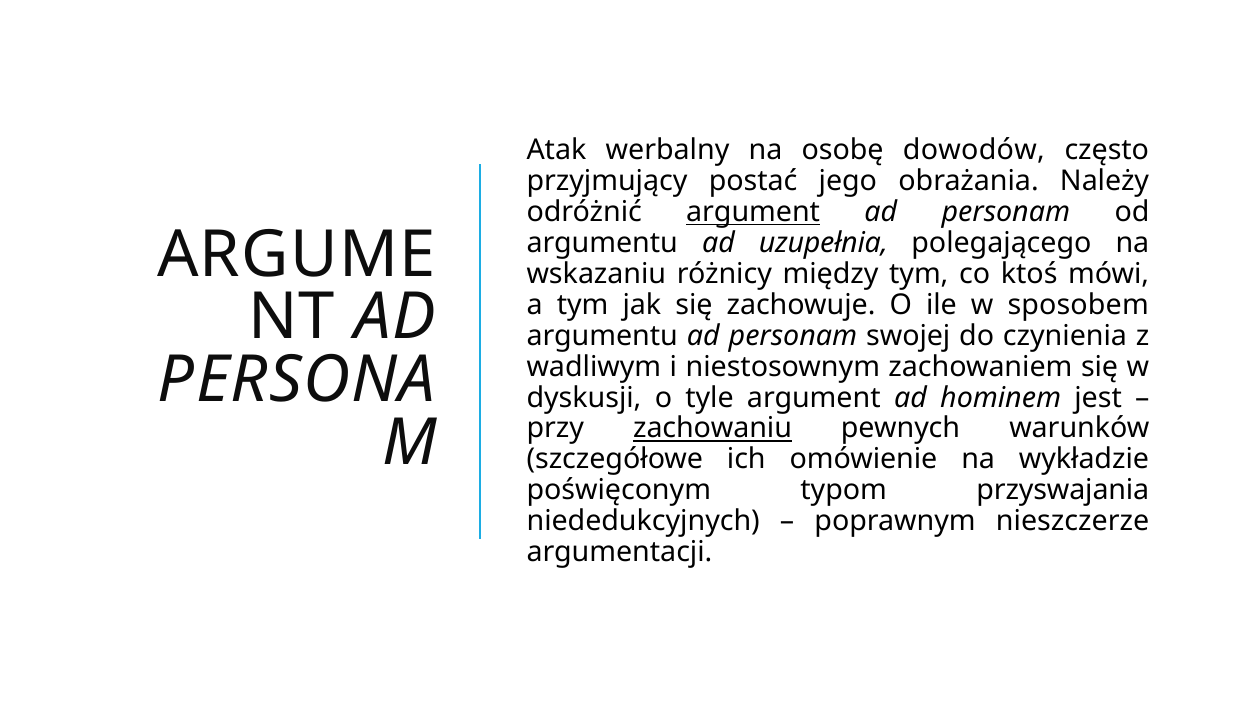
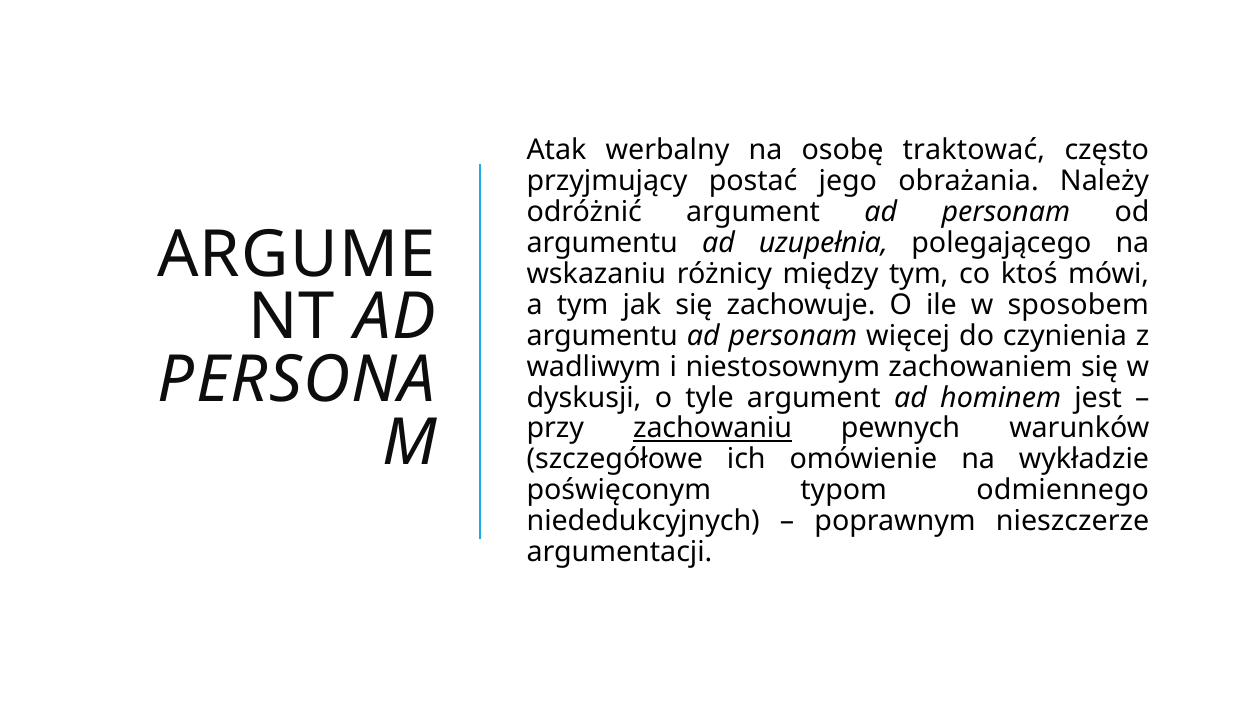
dowodów: dowodów -> traktować (974, 151)
argument underline: present -> none (753, 212)
swojej: swojej -> więcej (908, 336)
przyswajania: przyswajania -> odmiennego (1063, 490)
